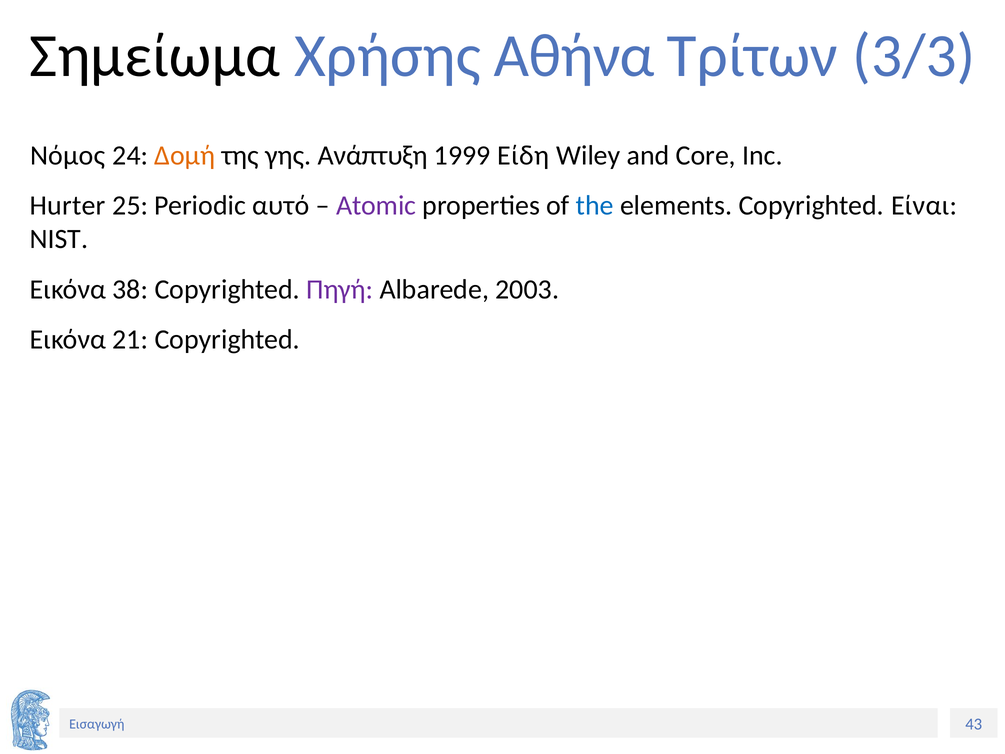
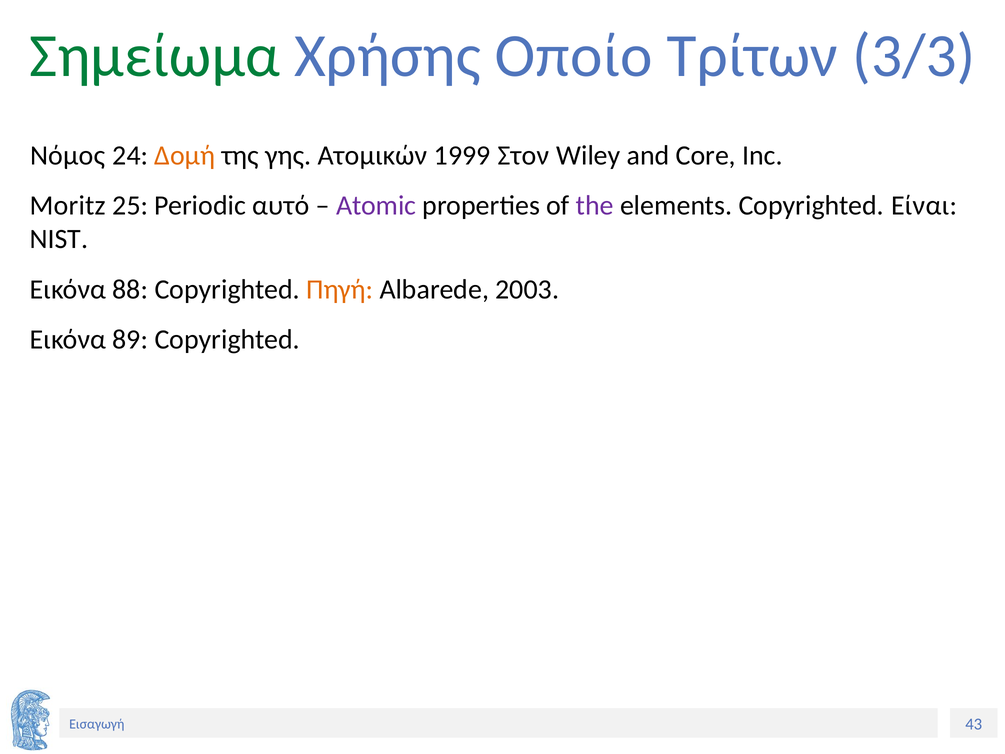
Σημείωμα colour: black -> green (155, 56)
Αθήνα: Αθήνα -> Οποίο (574, 56)
Ανάπτυξη: Ανάπτυξη -> Ατομικών (373, 155)
Είδη: Είδη -> Στον (523, 155)
Hurter: Hurter -> Moritz (68, 206)
the colour: blue -> purple (595, 206)
38: 38 -> 88 (130, 289)
Πηγή colour: purple -> orange (340, 289)
21: 21 -> 89 (130, 340)
